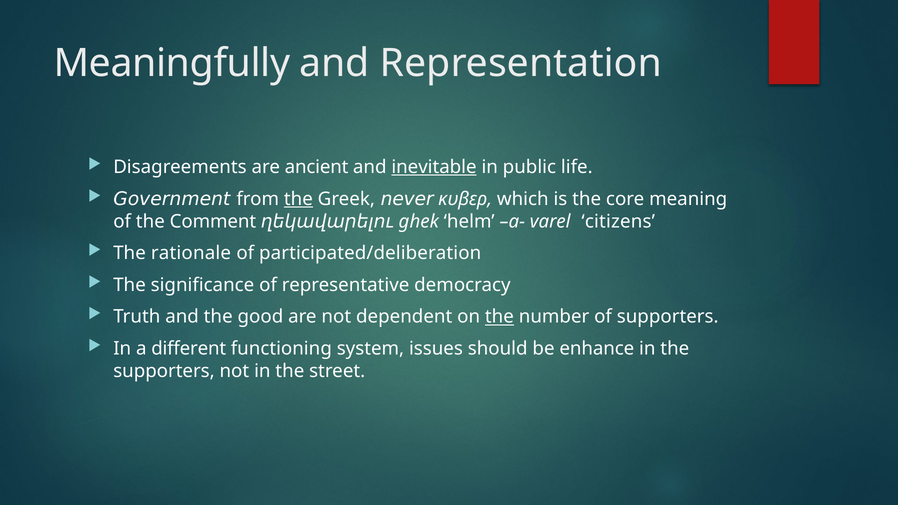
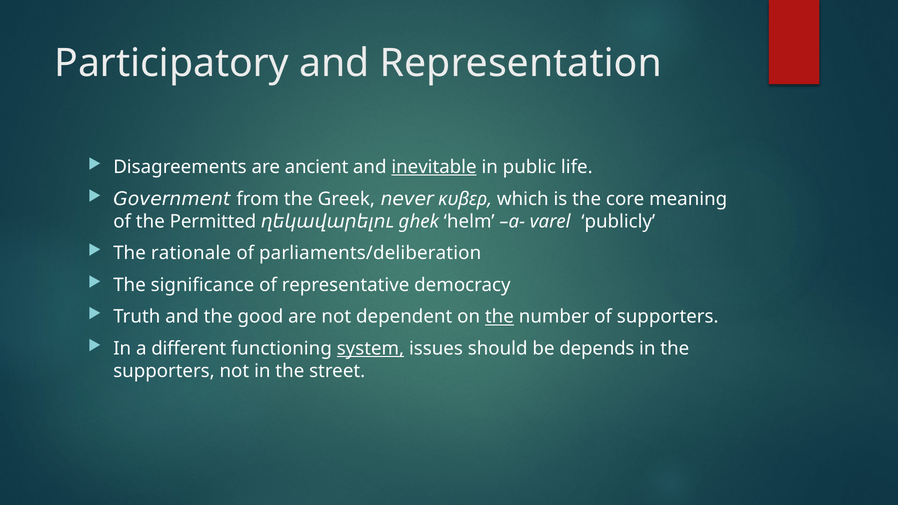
Meaningfully: Meaningfully -> Participatory (172, 63)
the underline: present -> none (298, 199)
Comment: Comment -> Permitted (213, 221)
citizens: citizens -> publicly (618, 221)
participated/deliberation: participated/deliberation -> parliaments/deliberation (370, 253)
system underline: none -> present (370, 349)
enhance: enhance -> depends (597, 349)
